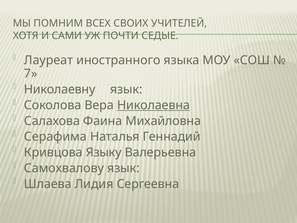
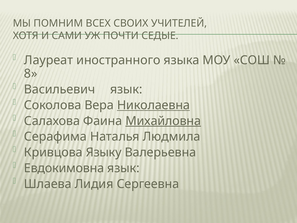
7: 7 -> 8 (31, 74)
Николаевну: Николаевну -> Васильевич (60, 89)
Михайловна underline: none -> present (163, 121)
Геннадий: Геннадий -> Людмила (172, 137)
Самохвалову: Самохвалову -> Евдокимовна (64, 168)
